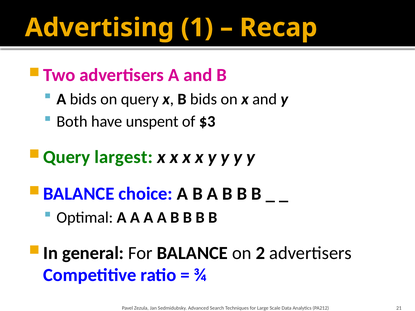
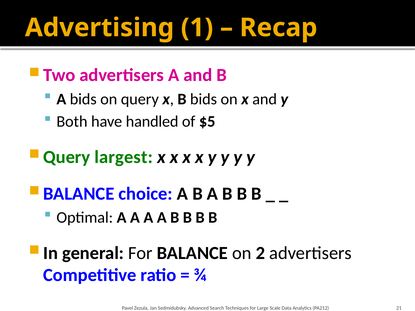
unspent: unspent -> handled (152, 122)
$3: $3 -> $5 (207, 122)
